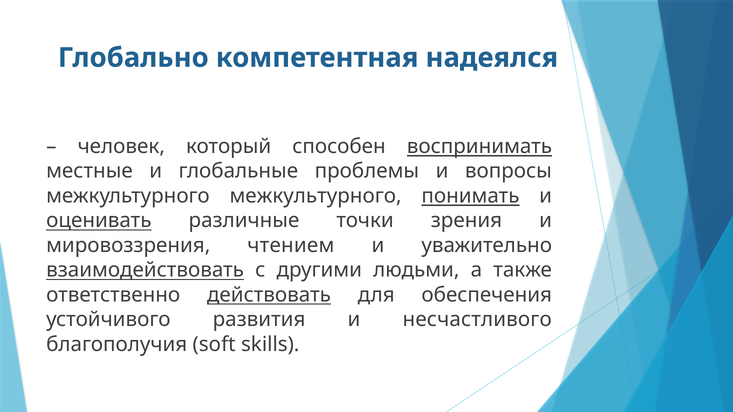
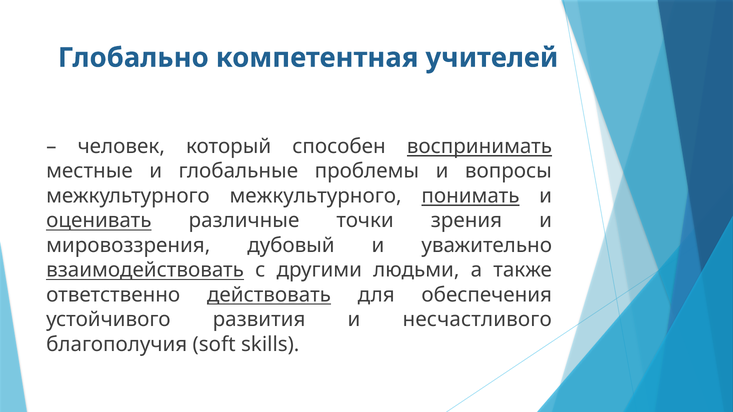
надеялся: надеялся -> учителей (492, 58)
чтением: чтением -> дубовый (291, 246)
